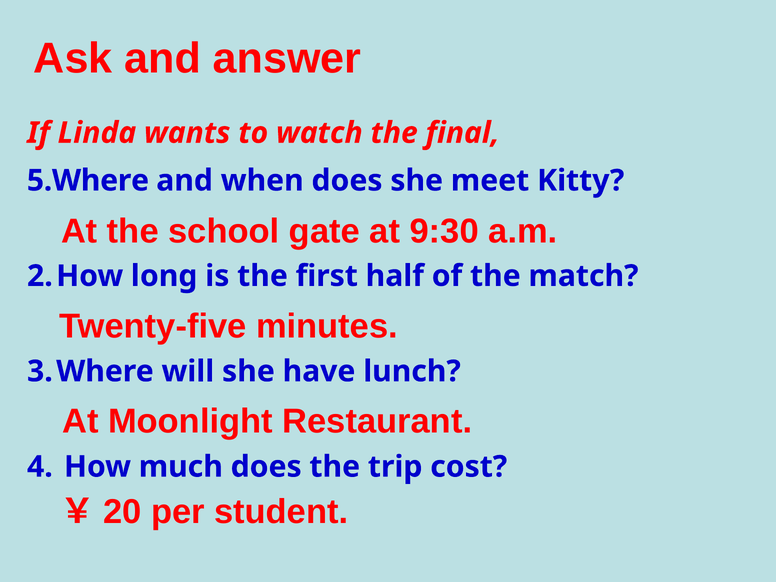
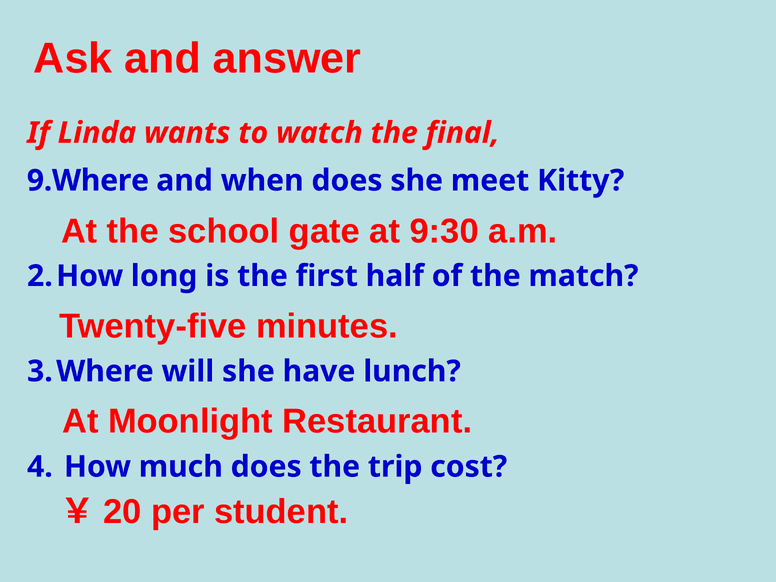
5.Where: 5.Where -> 9.Where (88, 181)
